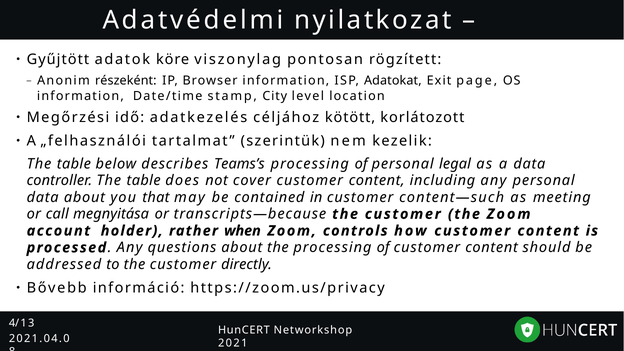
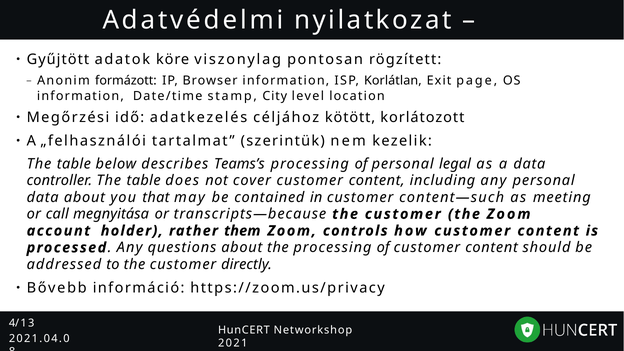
részeként: részeként -> formázott (126, 81)
Adatokat: Adatokat -> Korlátlan (393, 81)
when: when -> them (242, 231)
